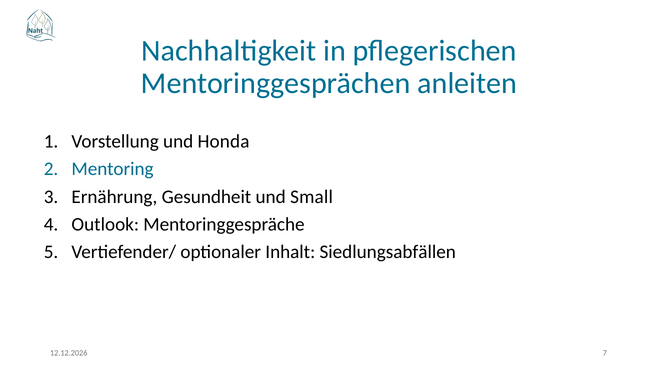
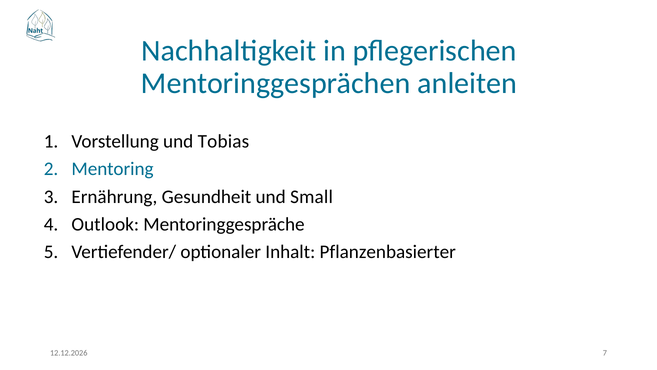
Honda: Honda -> Tobias (223, 141)
Siedlungsabfällen: Siedlungsabfällen -> Pflanzenbasierter (388, 252)
